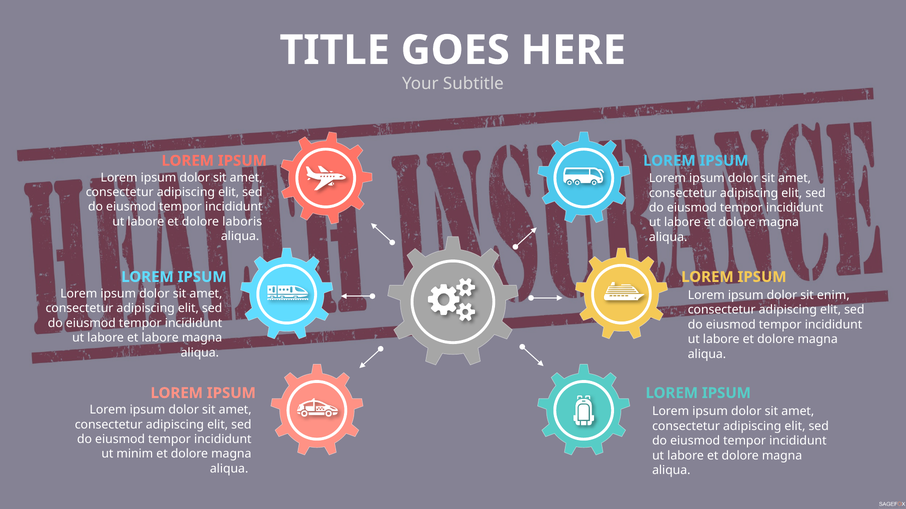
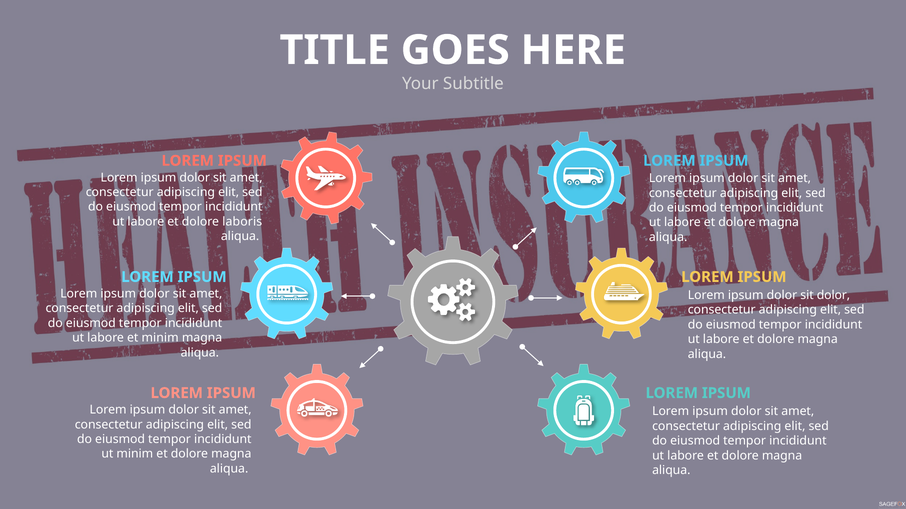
sit enim: enim -> dolor (833, 296)
et labore: labore -> minim (160, 338)
